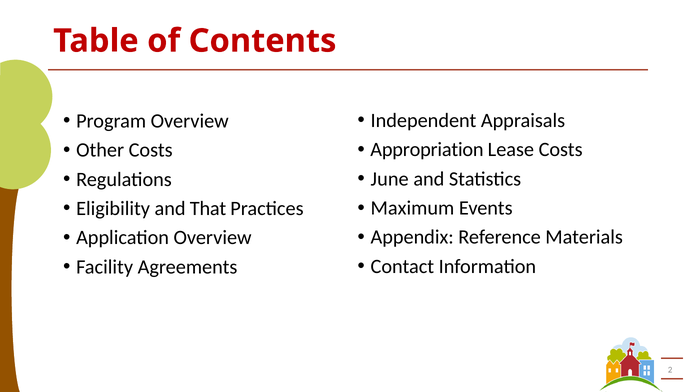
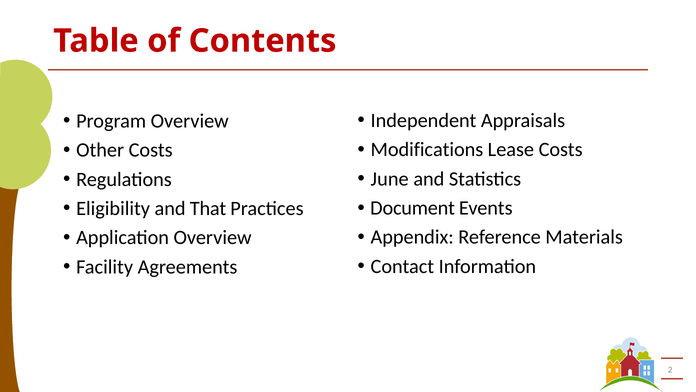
Appropriation: Appropriation -> Modifications (427, 150)
Maximum: Maximum -> Document (413, 208)
